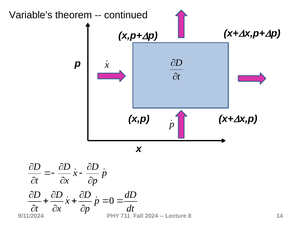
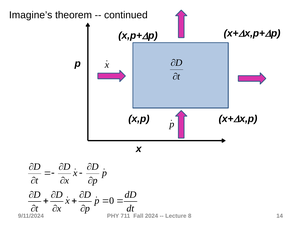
Variable’s: Variable’s -> Imagine’s (31, 15)
